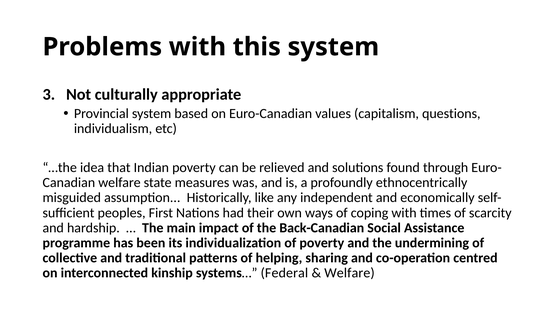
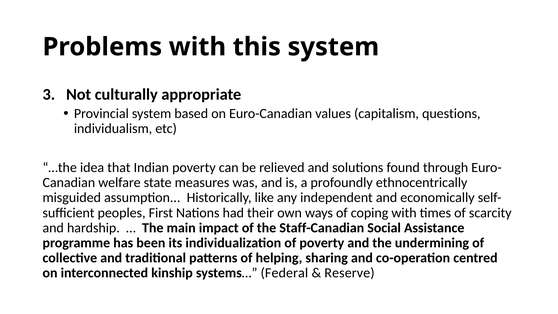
Back-Canadian: Back-Canadian -> Staff-Canadian (322, 228)
Welfare: Welfare -> Reserve (349, 273)
